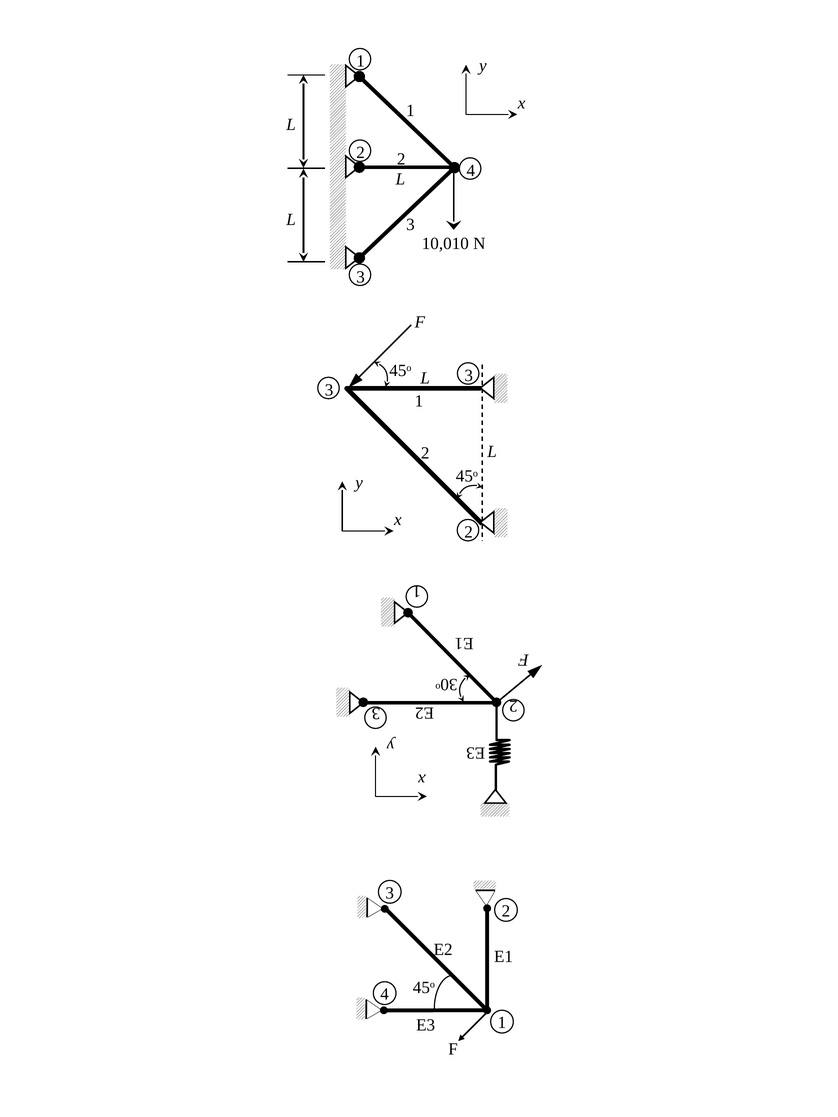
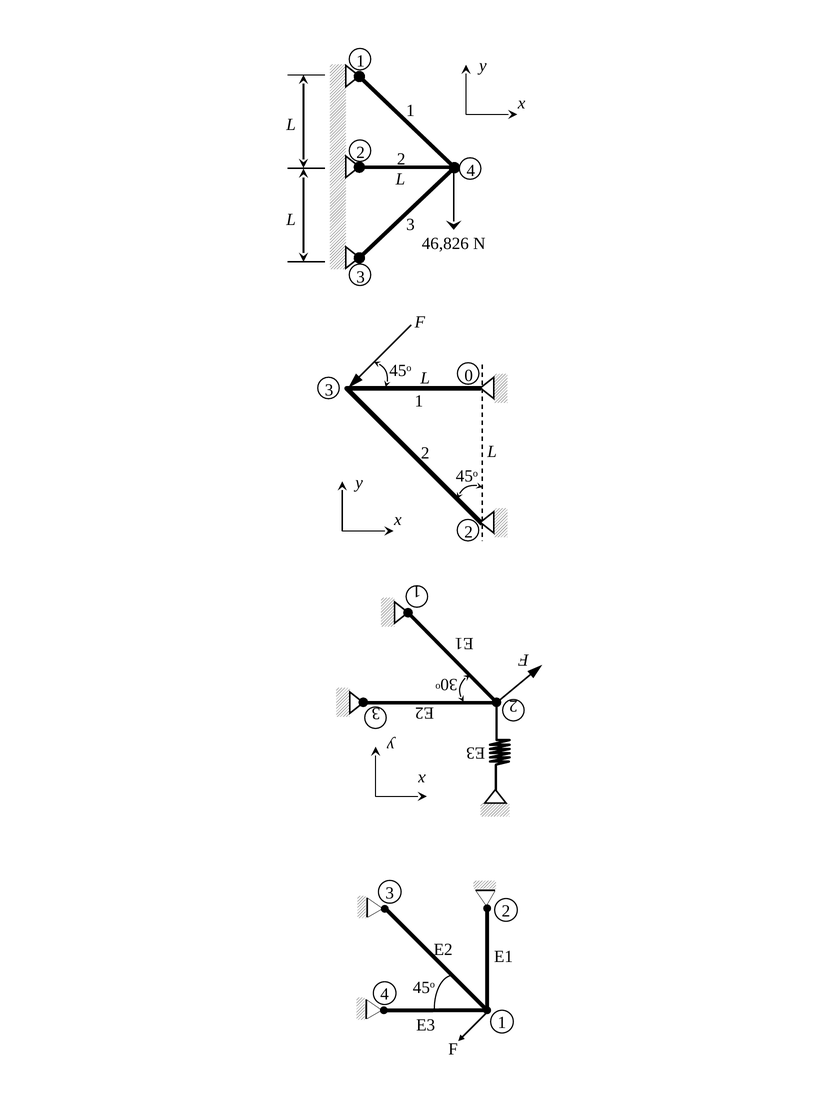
10,010: 10,010 -> 46,826 (445, 244)
45o 3: 3 -> 0 (469, 376)
